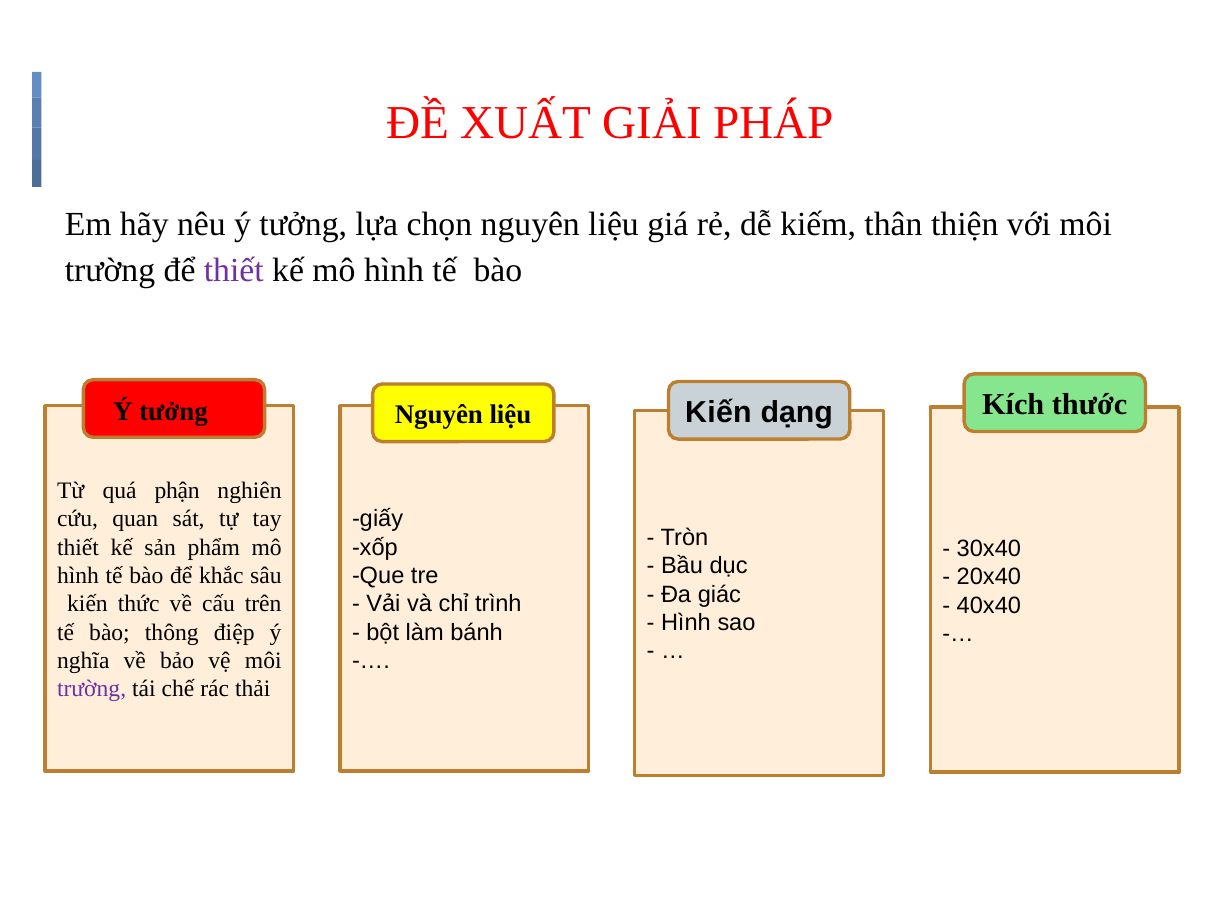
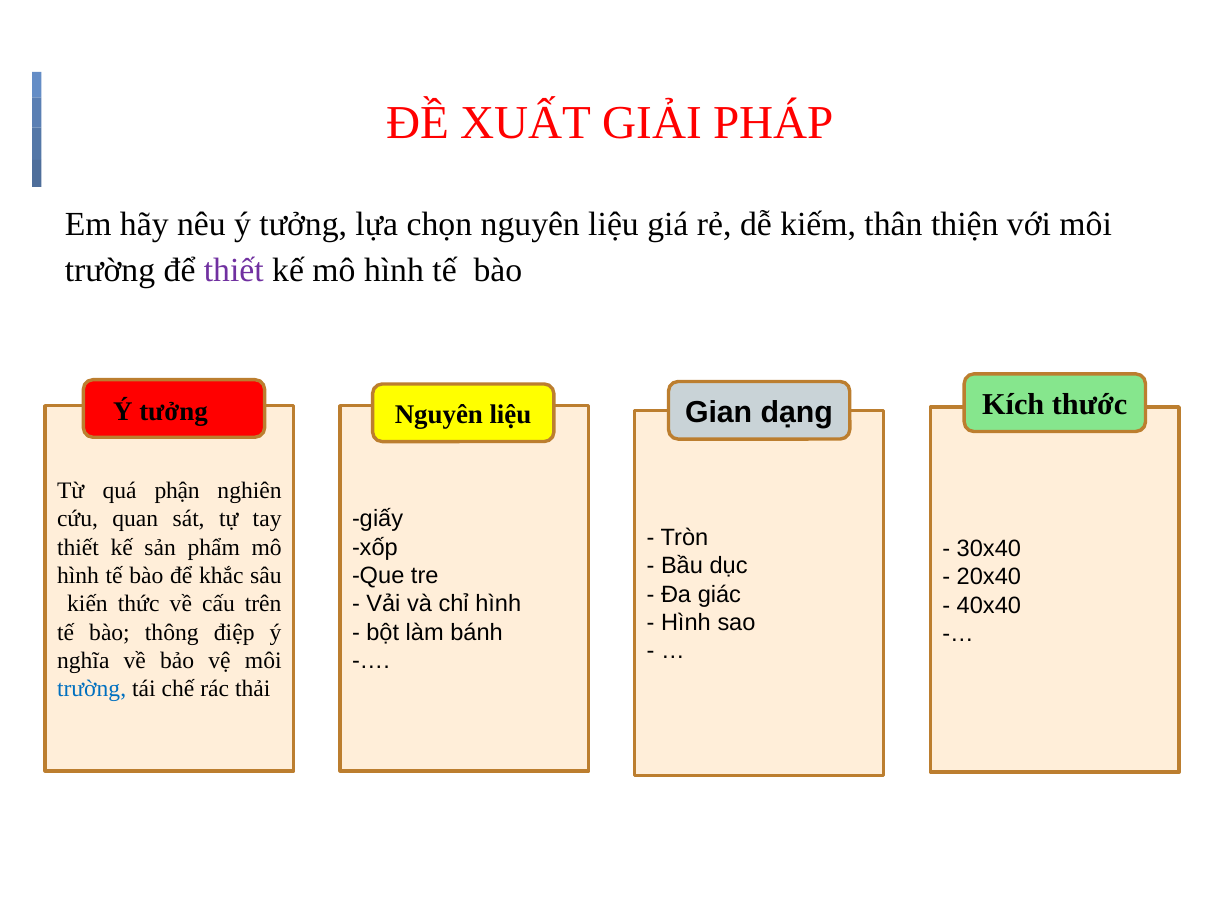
Kiến: Kiến -> Gian (719, 412)
chỉ trình: trình -> hình (498, 604)
trường colour: purple -> blue (92, 689)
